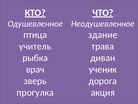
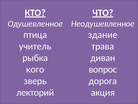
врач: врач -> кого (35, 69)
ученик: ученик -> вопрос (103, 69)
прогулка: прогулка -> лекторий (35, 92)
